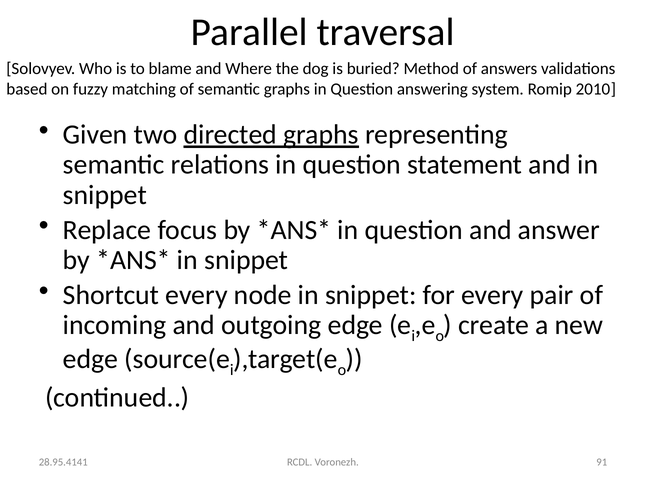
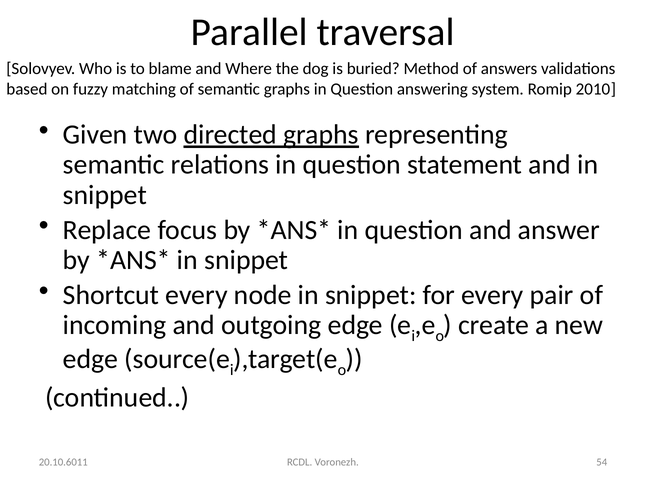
91: 91 -> 54 (602, 463)
28.95.4141: 28.95.4141 -> 20.10.6011 (63, 463)
